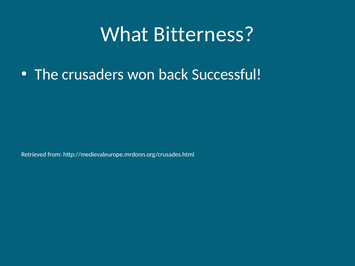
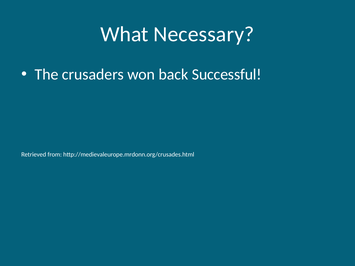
Bitterness: Bitterness -> Necessary (204, 34)
